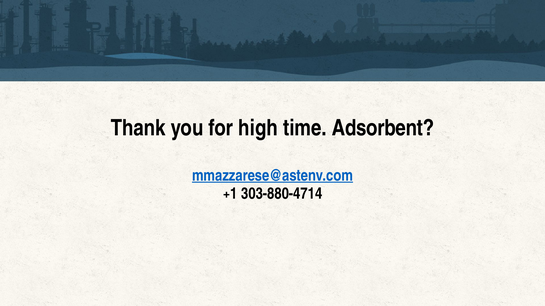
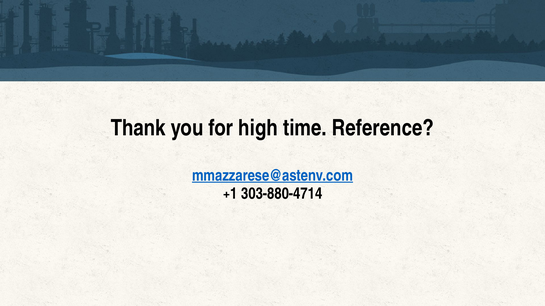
Adsorbent: Adsorbent -> Reference (383, 128)
